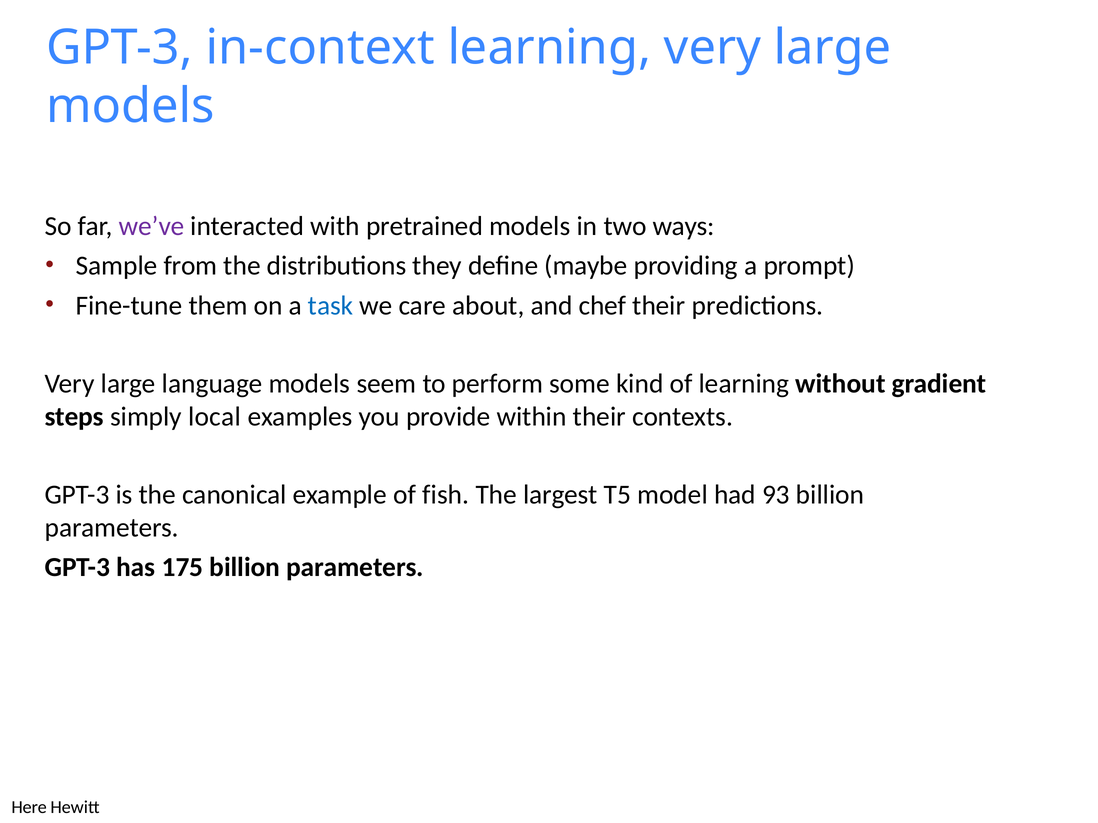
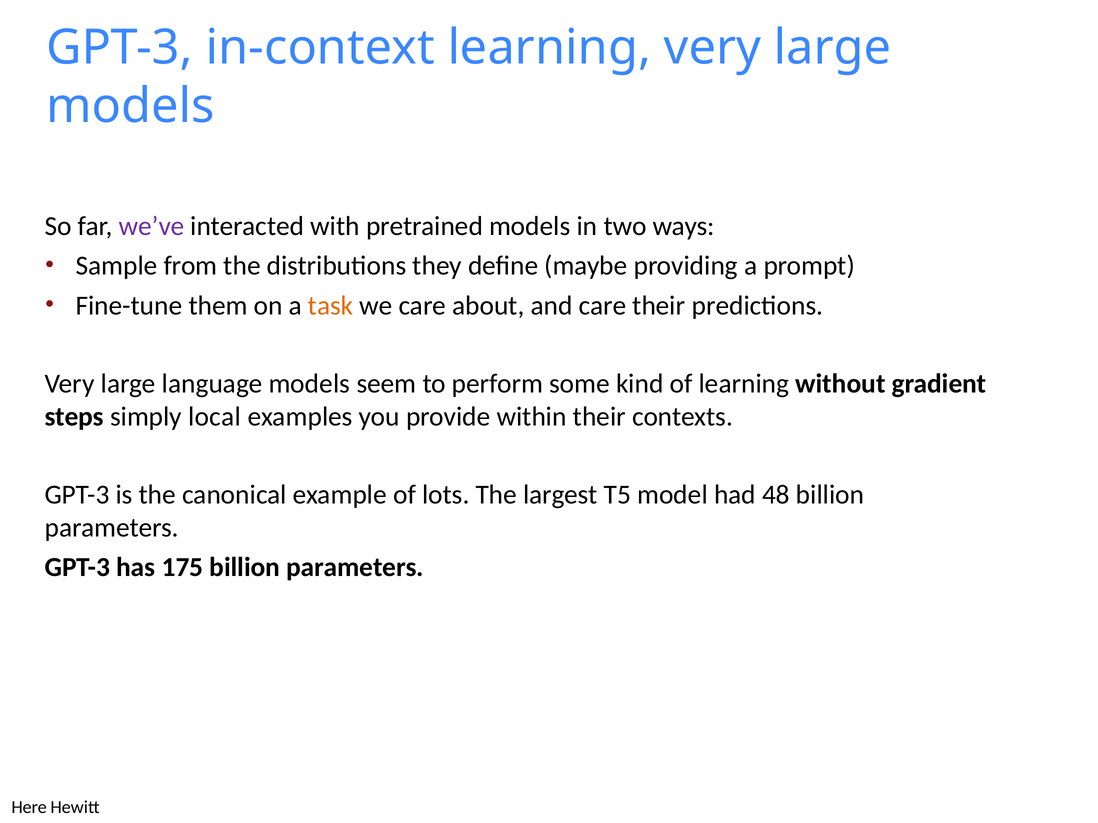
task colour: blue -> orange (331, 306)
and chef: chef -> care (603, 306)
fish: fish -> lots (446, 495)
93: 93 -> 48 (776, 495)
